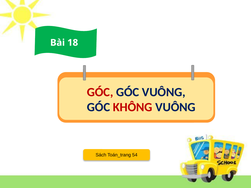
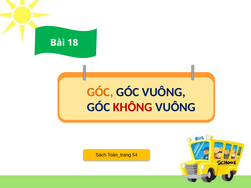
GÓC colour: red -> orange (100, 92)
